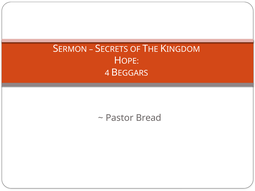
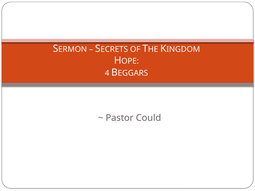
Bread: Bread -> Could (149, 118)
